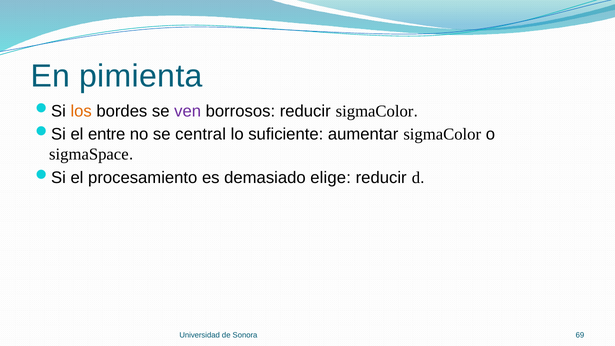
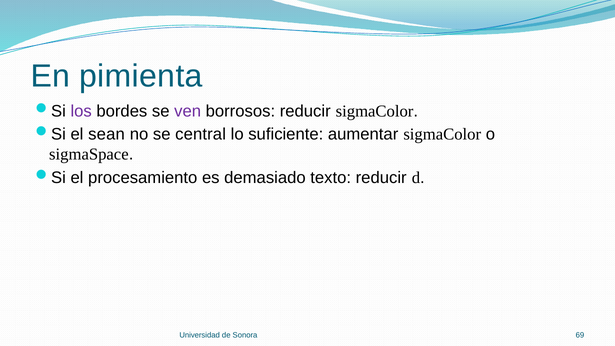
los colour: orange -> purple (81, 111)
entre: entre -> sean (107, 134)
elige: elige -> texto (331, 178)
